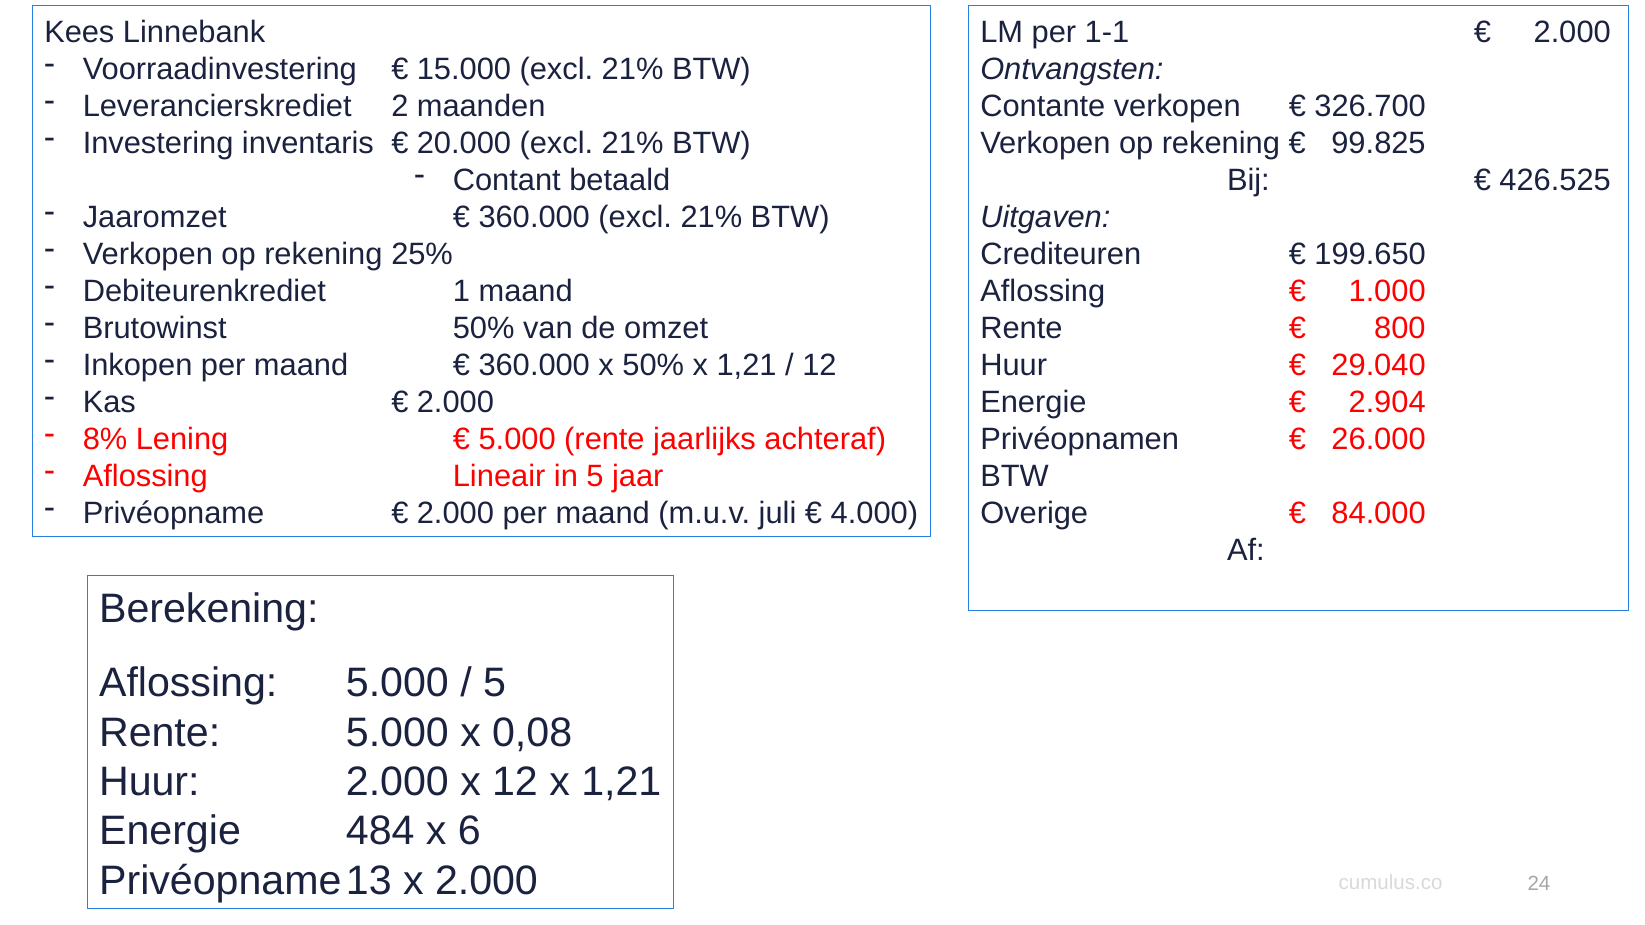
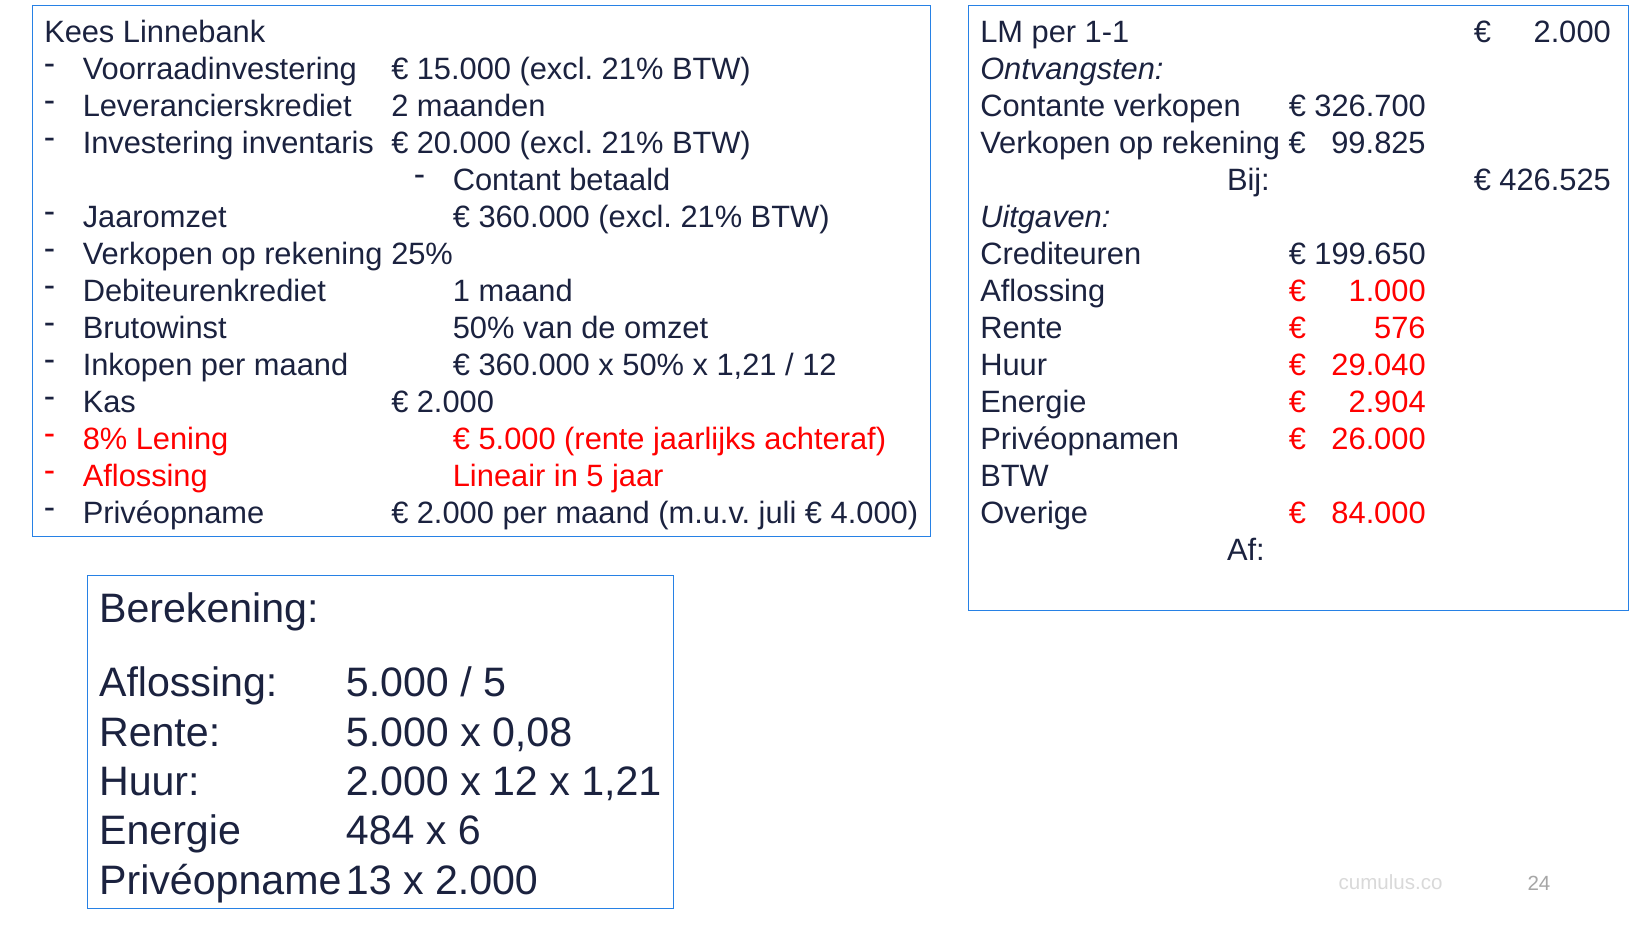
800: 800 -> 576 (1400, 329)
